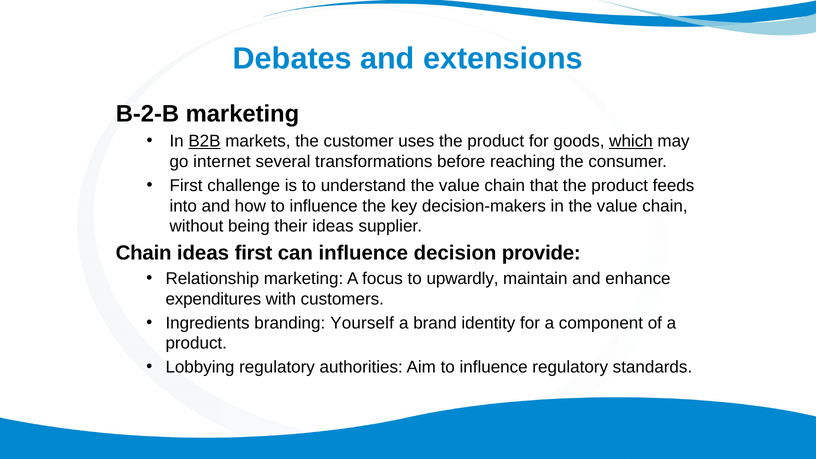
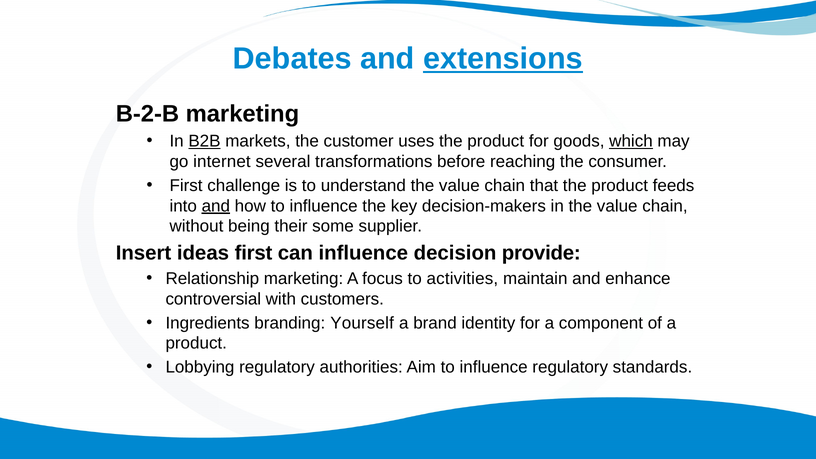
extensions underline: none -> present (503, 59)
and underline: none -> present (216, 206)
their ideas: ideas -> some (333, 226)
Chain: Chain -> Insert (144, 253)
upwardly: upwardly -> activities (462, 279)
expenditures: expenditures -> controversial (213, 299)
